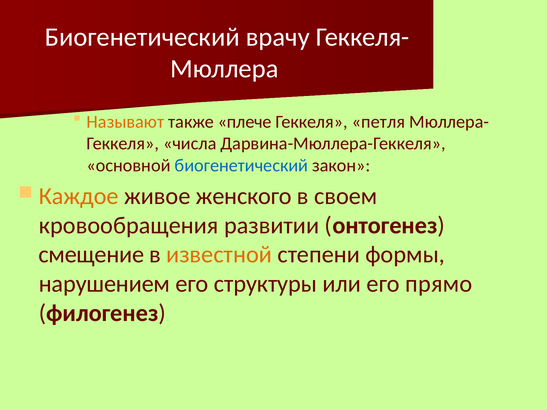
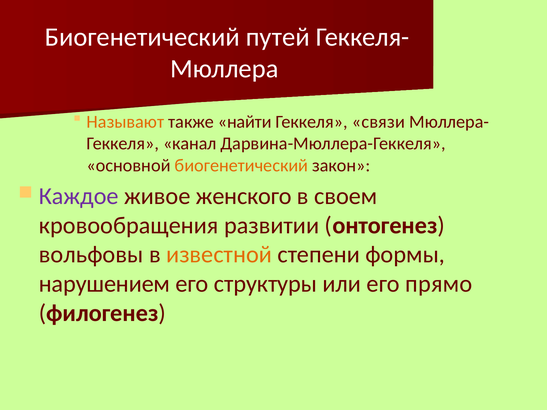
врачу: врачу -> путей (278, 37)
плече: плече -> найти (245, 122)
петля: петля -> связи (378, 122)
числа: числа -> канал (190, 144)
биогенетический colour: blue -> orange (241, 166)
Каждое colour: orange -> purple (79, 196)
смещение: смещение -> вольфовы (91, 255)
